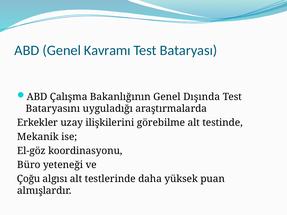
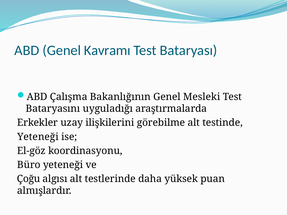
Dışında: Dışında -> Mesleki (202, 97)
Mekanik: Mekanik -> Yeteneği (38, 137)
